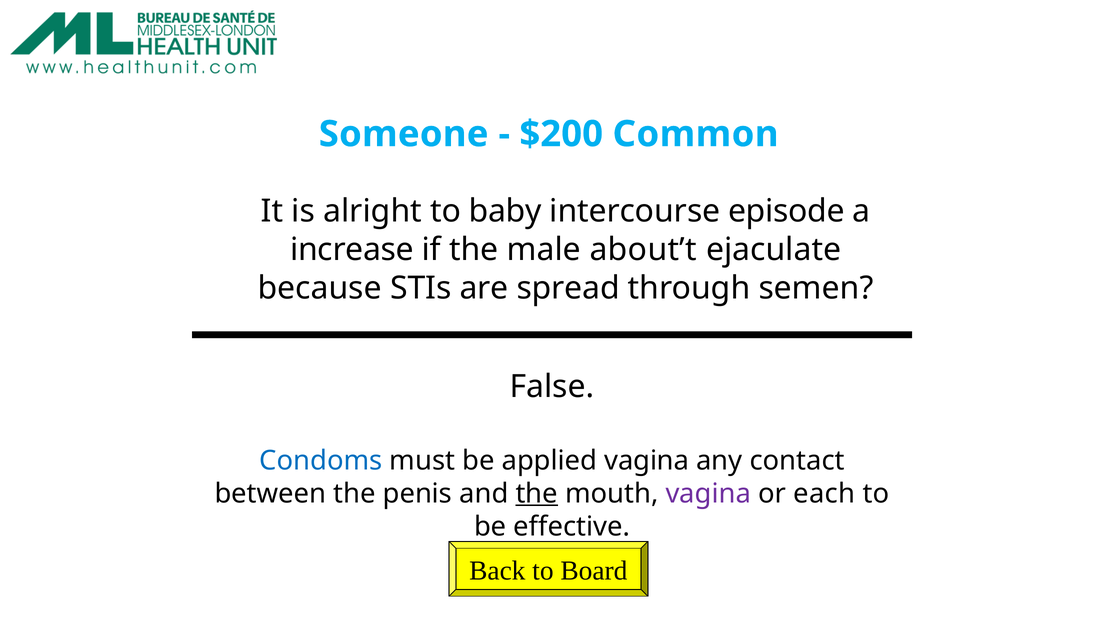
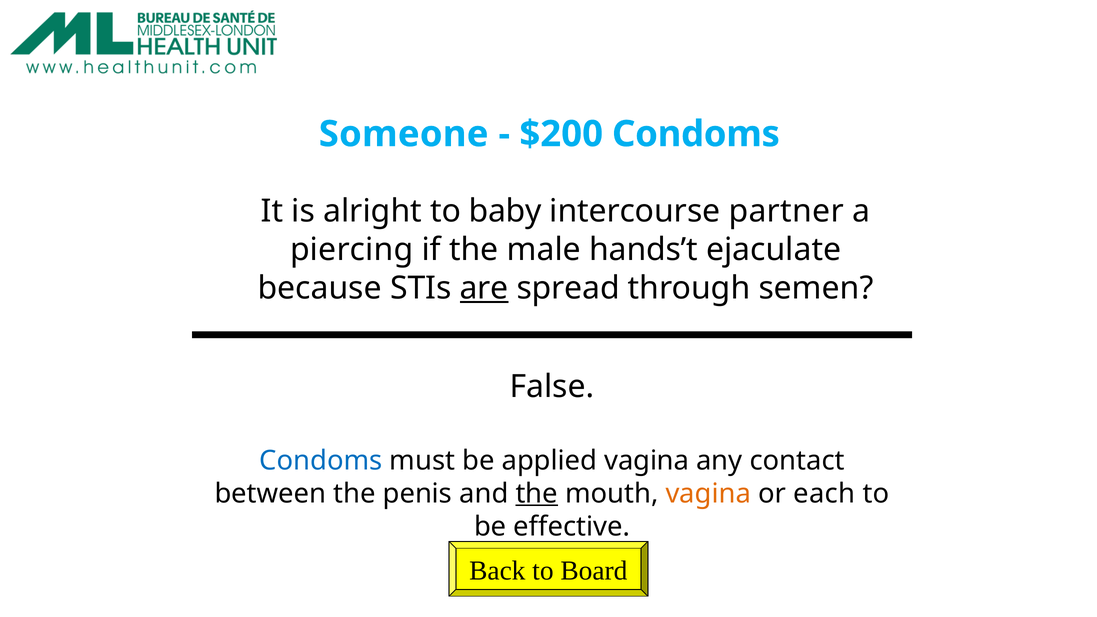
$200 Common: Common -> Condoms (696, 134)
episode: episode -> partner (786, 211)
increase: increase -> piercing (352, 250)
about’t: about’t -> hands’t (643, 250)
are underline: none -> present (484, 288)
vagina colour: purple -> orange (708, 494)
